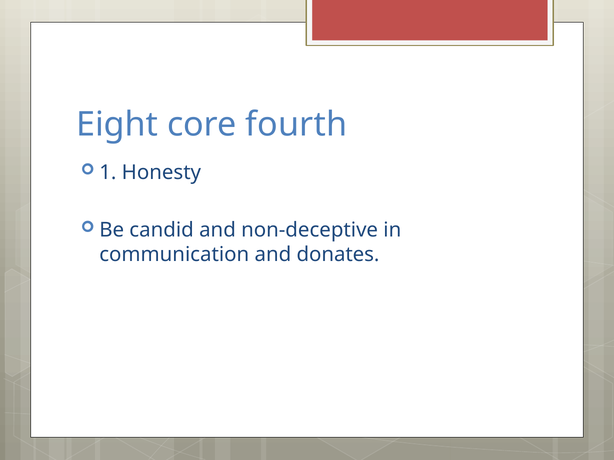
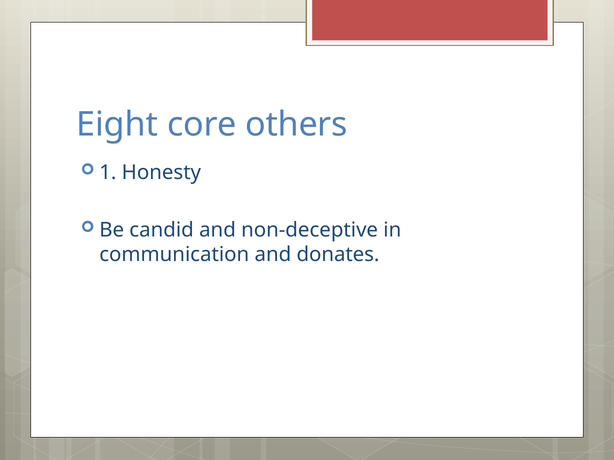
fourth: fourth -> others (297, 125)
